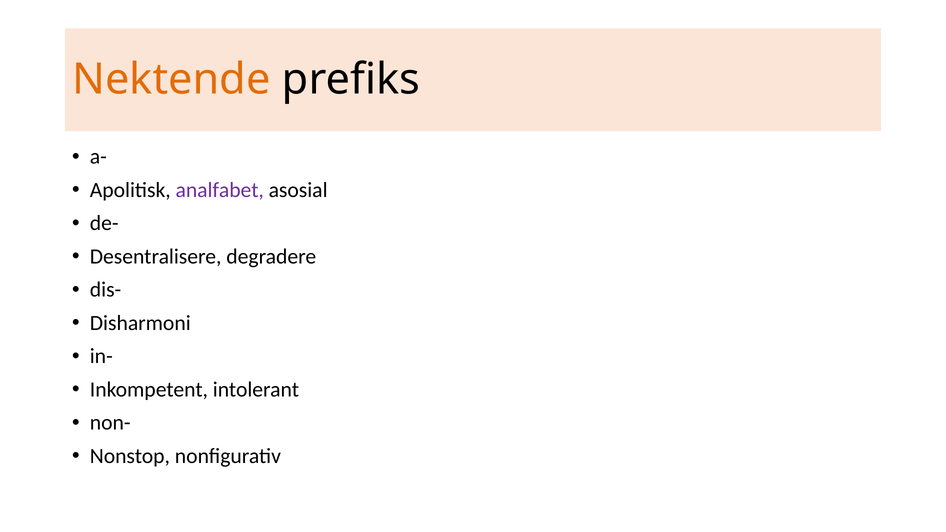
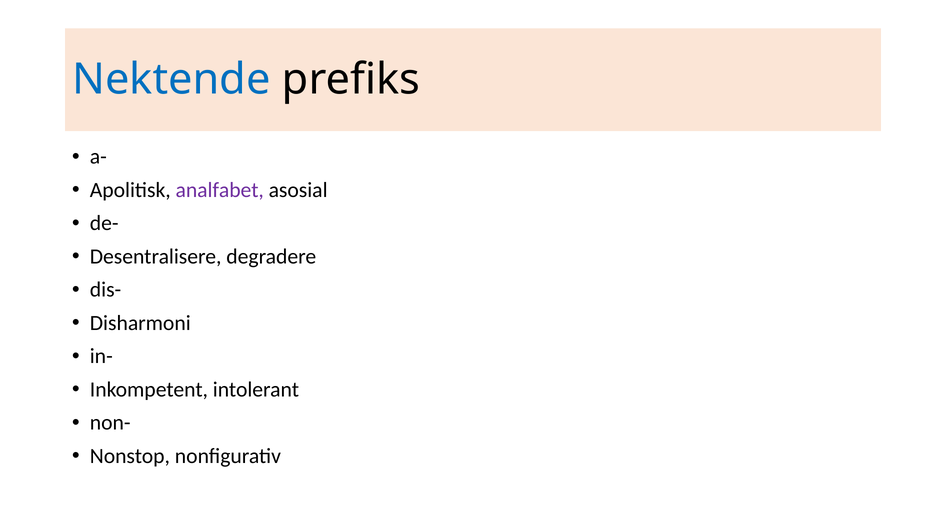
Nektende colour: orange -> blue (171, 79)
